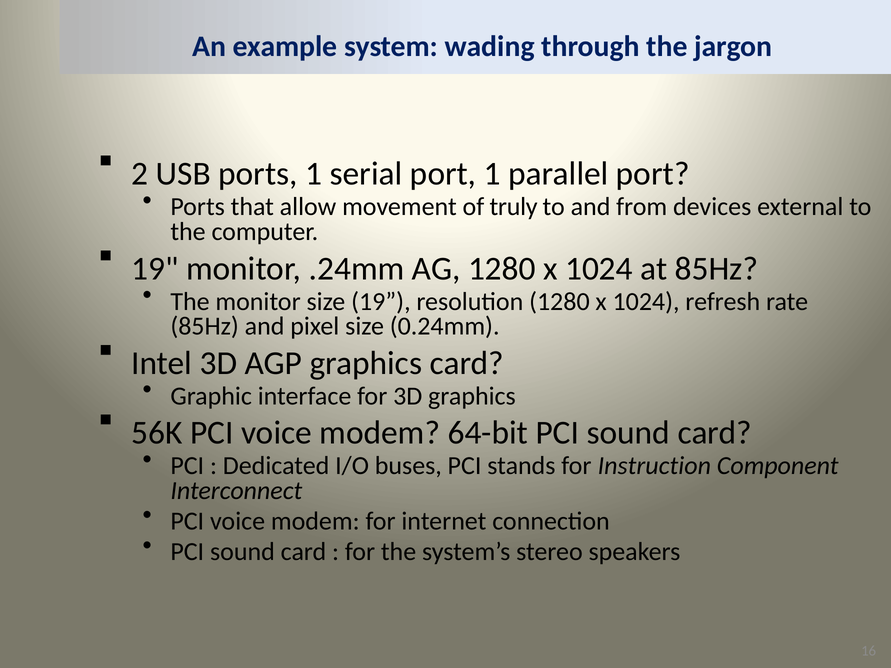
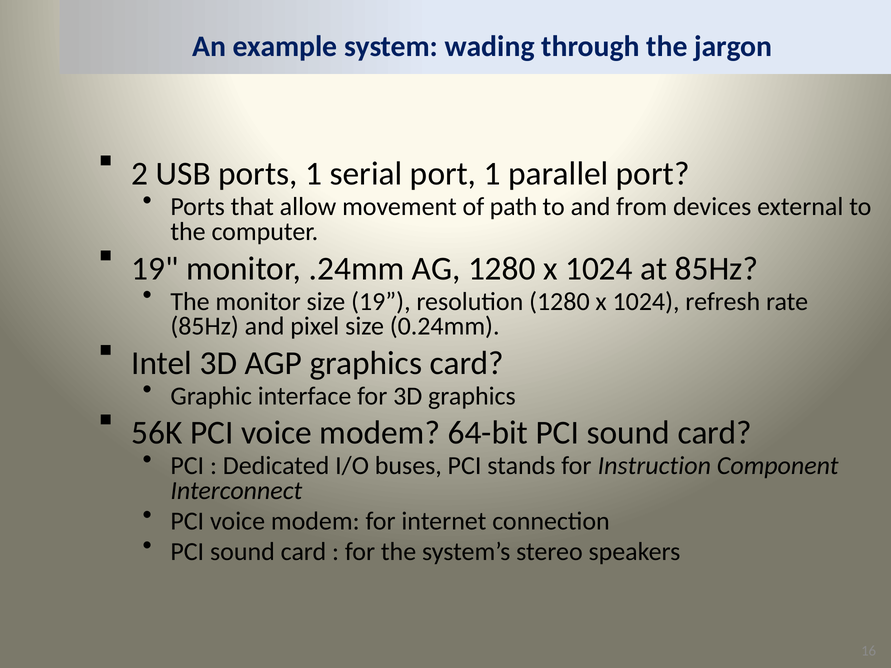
truly: truly -> path (514, 207)
